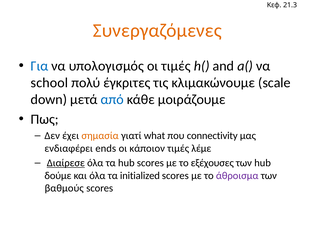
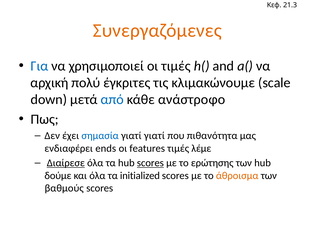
υπολογισμός: υπολογισμός -> χρησιμοποιεί (106, 66)
school: school -> αρχική (49, 83)
μοιράζουμε: μοιράζουμε -> ανάστροφο (192, 100)
σημασία colour: orange -> blue (100, 136)
γιατί what: what -> γιατί (154, 136)
connectivity: connectivity -> πιθανότητα (212, 136)
κάποιον: κάποιον -> features (147, 148)
scores underline: none -> present (150, 163)
εξέχουσες: εξέχουσες -> ερώτησης (212, 163)
άθροισμα colour: purple -> orange (237, 176)
